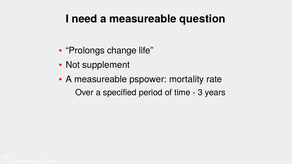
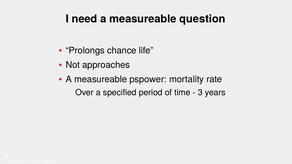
change: change -> chance (122, 51)
supplement: supplement -> approaches (106, 65)
